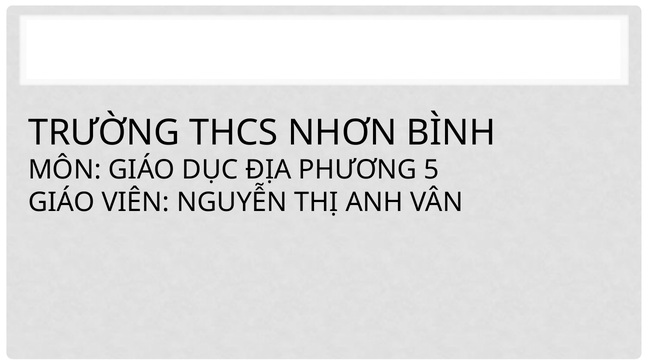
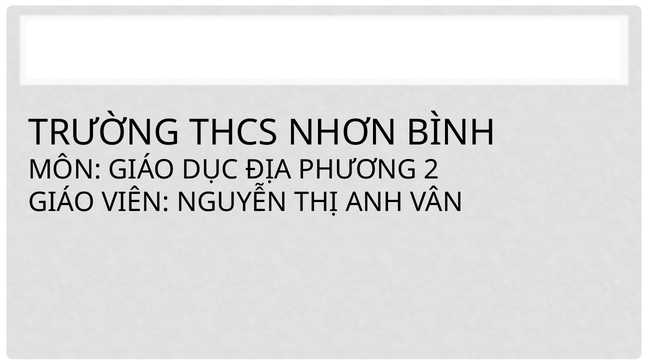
5: 5 -> 2 (432, 170)
